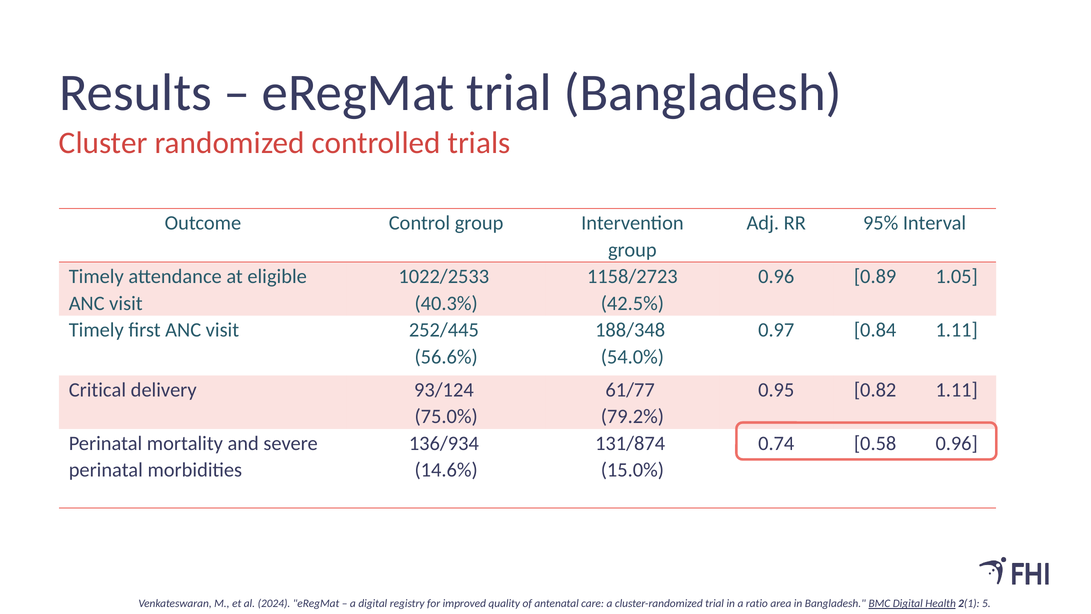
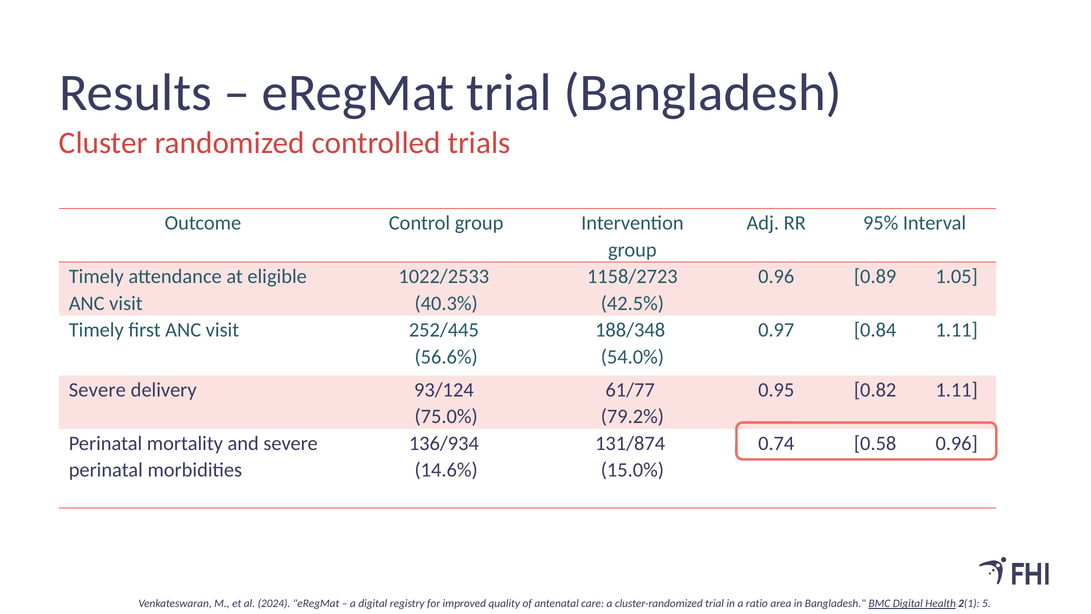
Critical: Critical -> Severe (97, 390)
